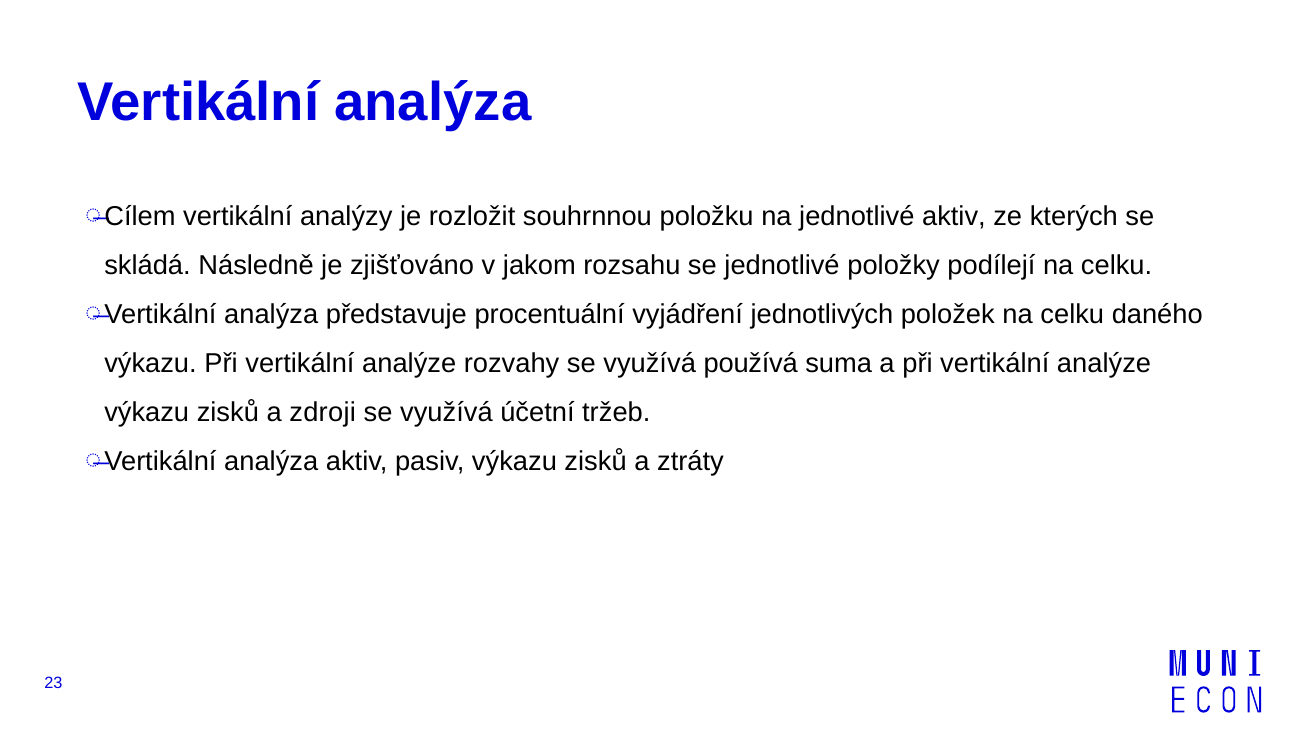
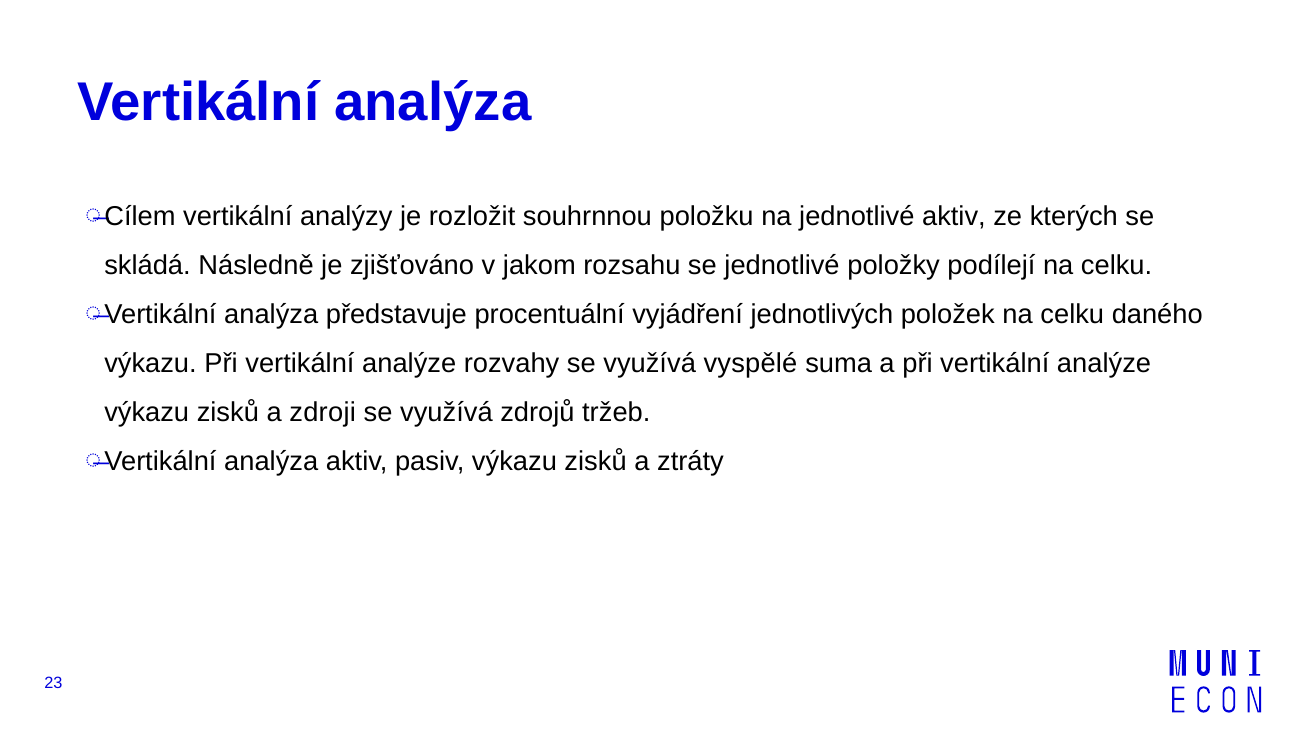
používá: používá -> vyspělé (751, 364)
účetní: účetní -> zdrojů (537, 413)
